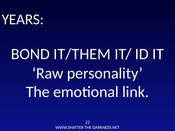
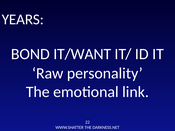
IT/THEM: IT/THEM -> IT/WANT (82, 54)
